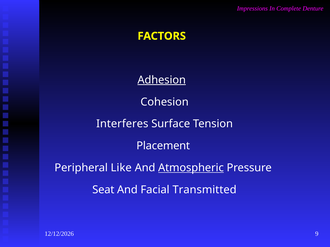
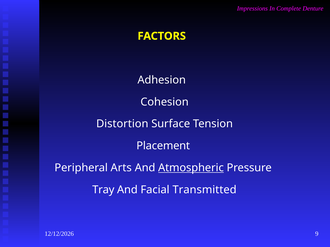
Adhesion underline: present -> none (162, 80)
Interferes: Interferes -> Distortion (122, 124)
Like: Like -> Arts (121, 168)
Seat: Seat -> Tray (103, 190)
